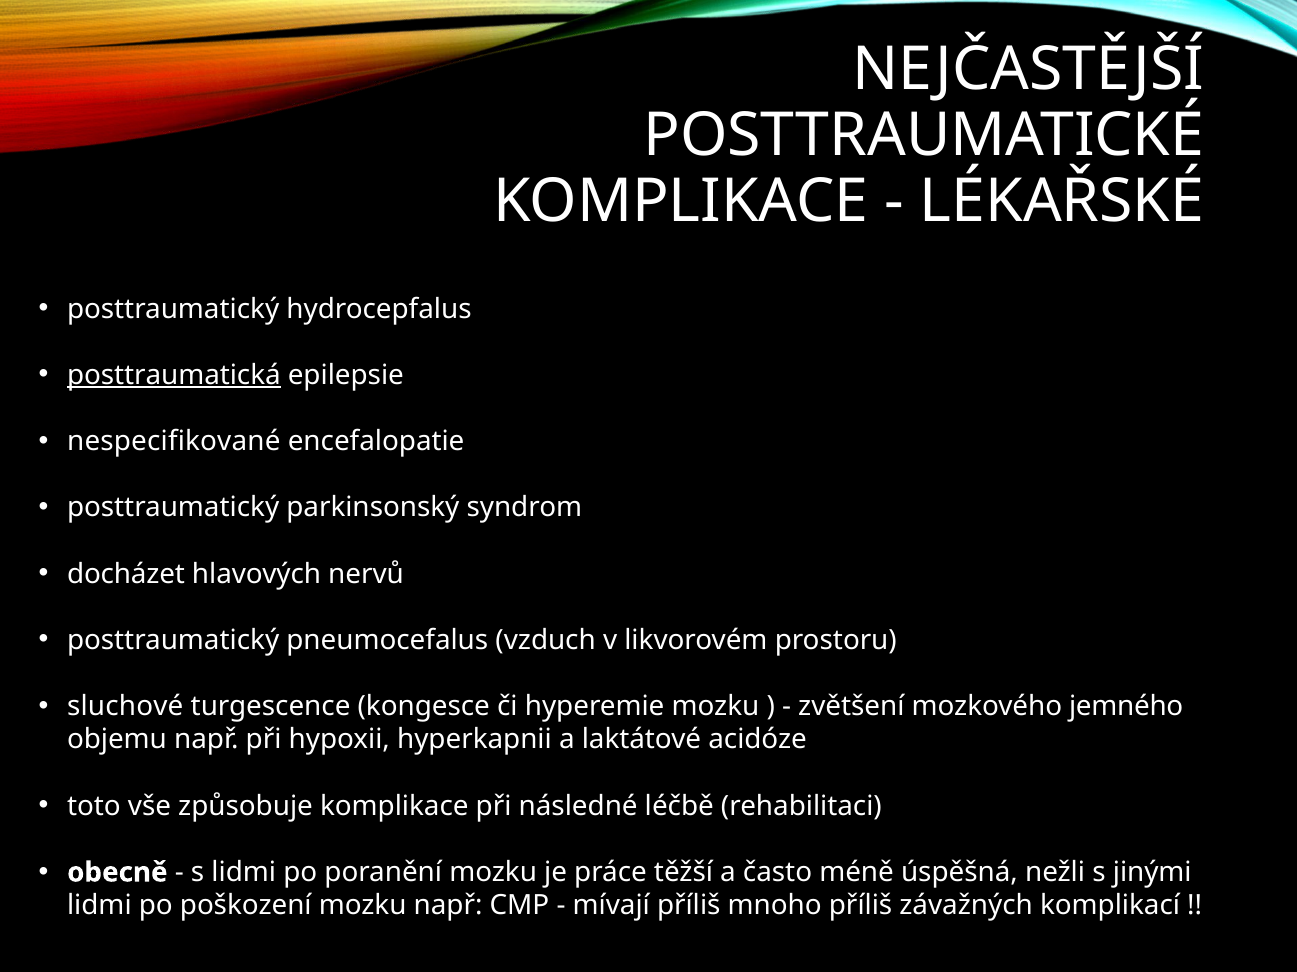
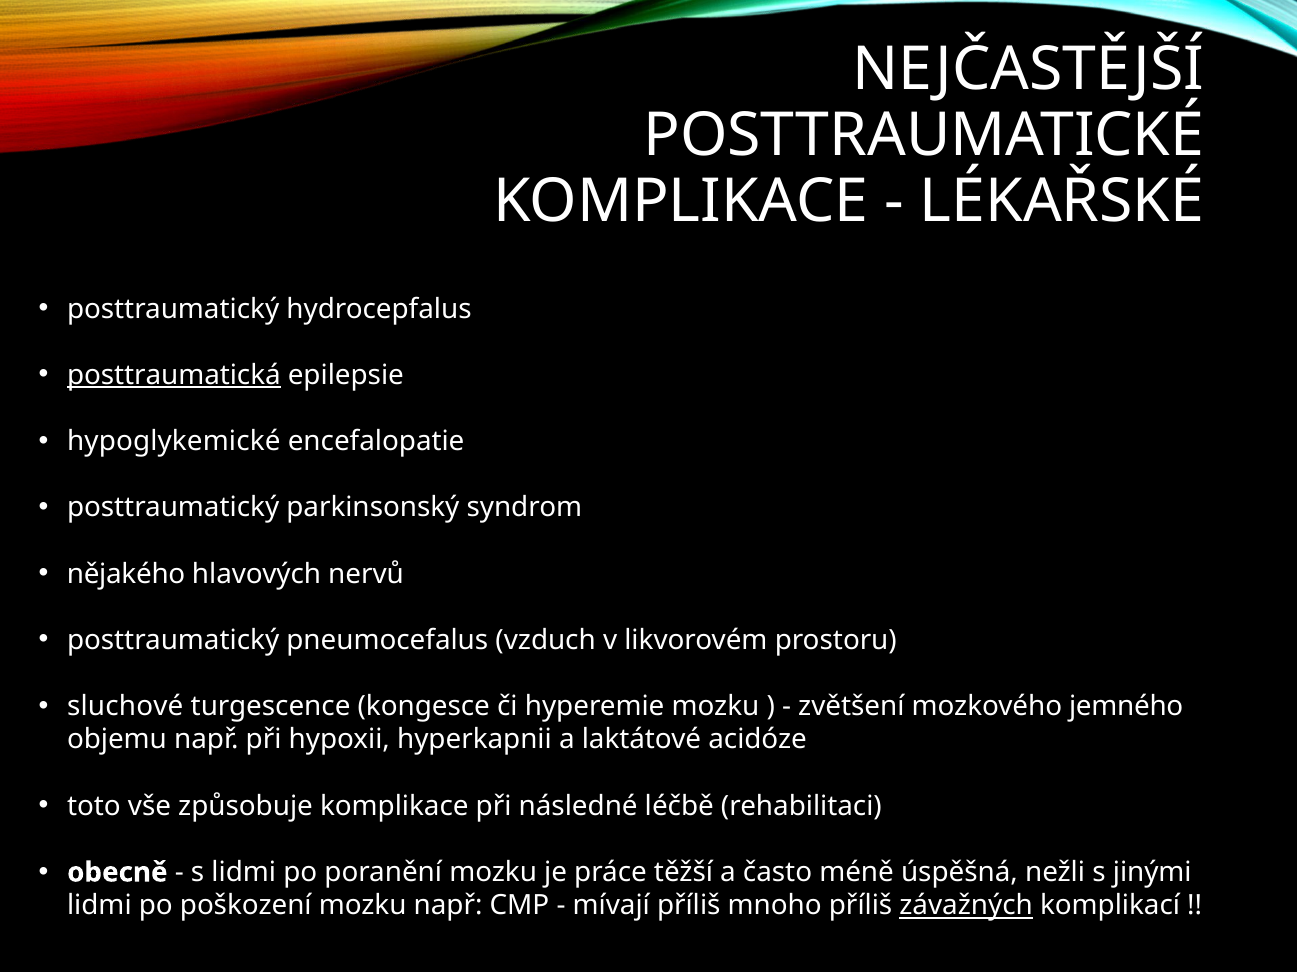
nespecifikované: nespecifikované -> hypoglykemické (174, 442)
docházet: docházet -> nějakého (126, 574)
závažných underline: none -> present (966, 906)
